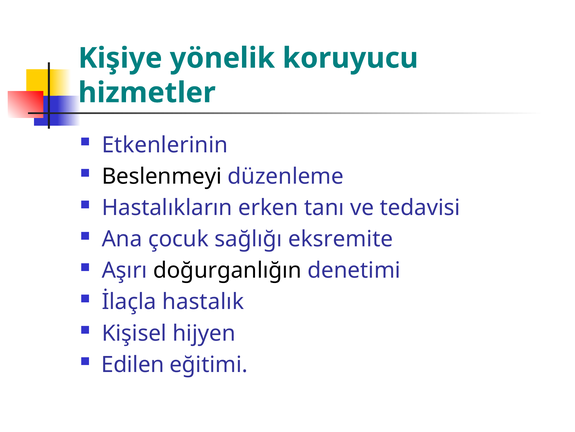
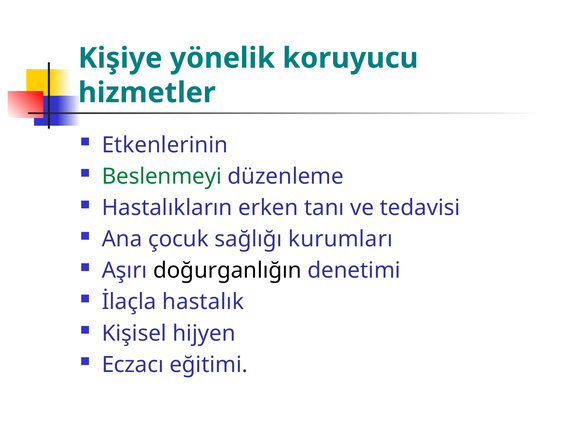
Beslenmeyi colour: black -> green (162, 176)
eksremite: eksremite -> kurumları (341, 239)
Edilen: Edilen -> Eczacı (133, 364)
